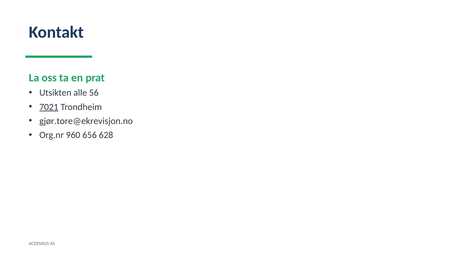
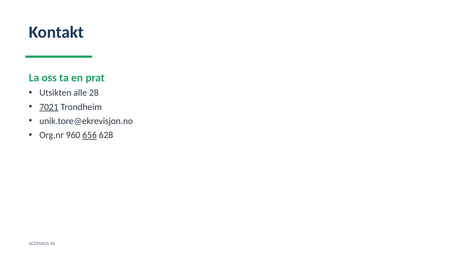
56: 56 -> 28 (94, 93)
gjør.tore@ekrevisjon.no: gjør.tore@ekrevisjon.no -> unik.tore@ekrevisjon.no (86, 121)
656 underline: none -> present (90, 135)
